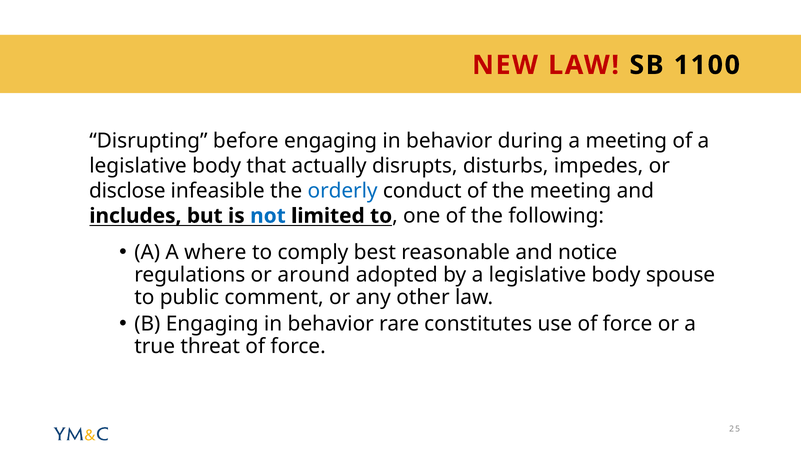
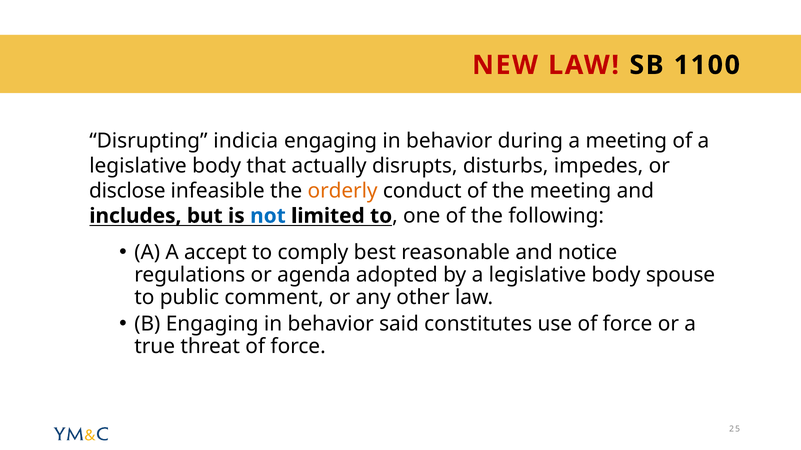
before: before -> indicia (246, 141)
orderly colour: blue -> orange (343, 191)
where: where -> accept (215, 253)
around: around -> agenda (314, 275)
rare: rare -> said (399, 324)
